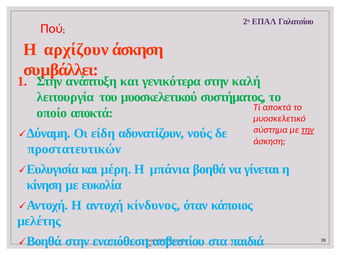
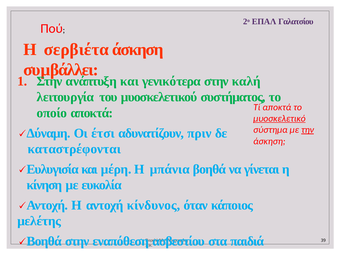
αρχίζουν: αρχίζουν -> σερβιέτα (76, 49)
μυοσκελετικό underline: none -> present (279, 118)
είδη: είδη -> έτσι (103, 133)
νούς: νούς -> πριν (199, 133)
προστατευτικών: προστατευτικών -> καταστρέφονται (74, 149)
